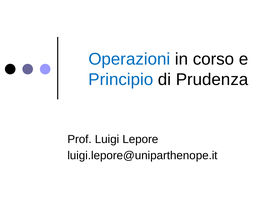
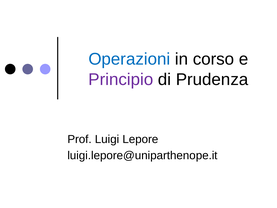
Principio colour: blue -> purple (121, 79)
